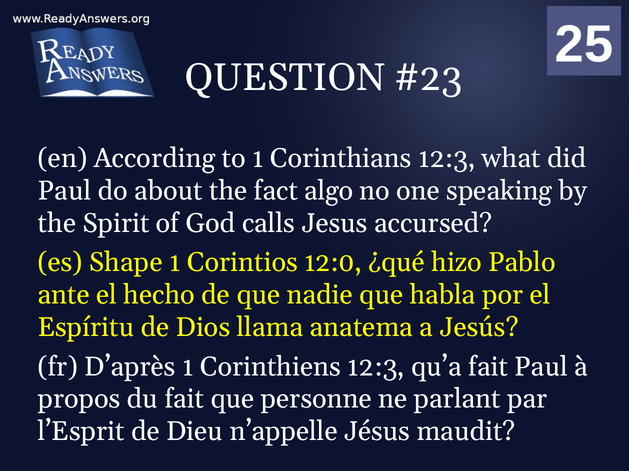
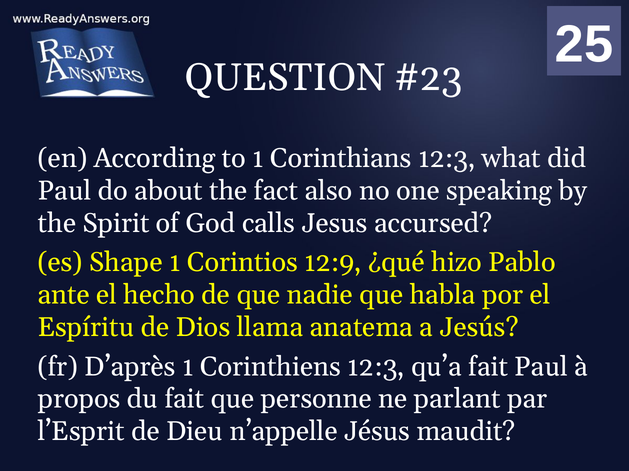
algo: algo -> also (329, 191)
12:0: 12:0 -> 12:9 (333, 263)
